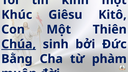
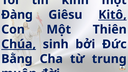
Khúc: Khúc -> Đàng (17, 15)
Kitô underline: none -> present (112, 15)
phàm: phàm -> trung (109, 59)
